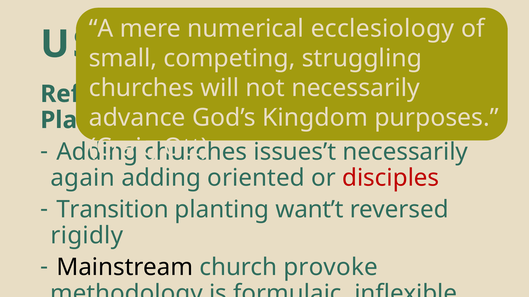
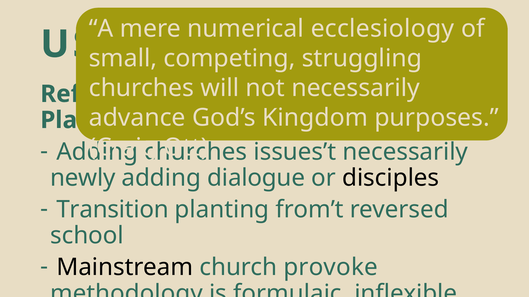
again: again -> newly (83, 178)
oriented: oriented -> dialogue (256, 178)
disciples colour: red -> black (391, 178)
want’t: want’t -> from’t (310, 210)
rigidly: rigidly -> school (87, 236)
